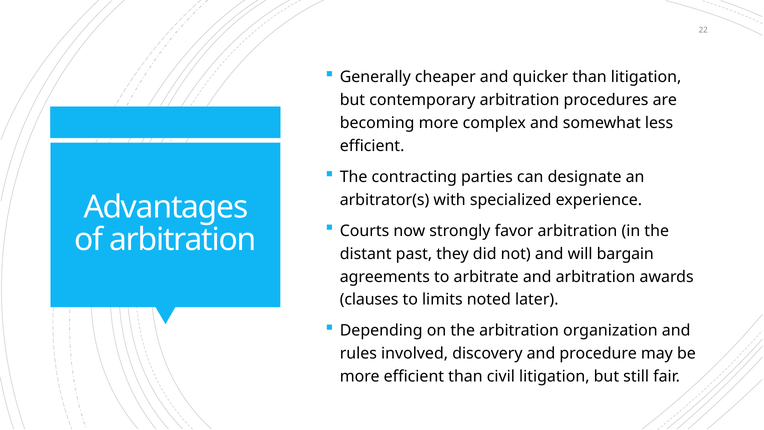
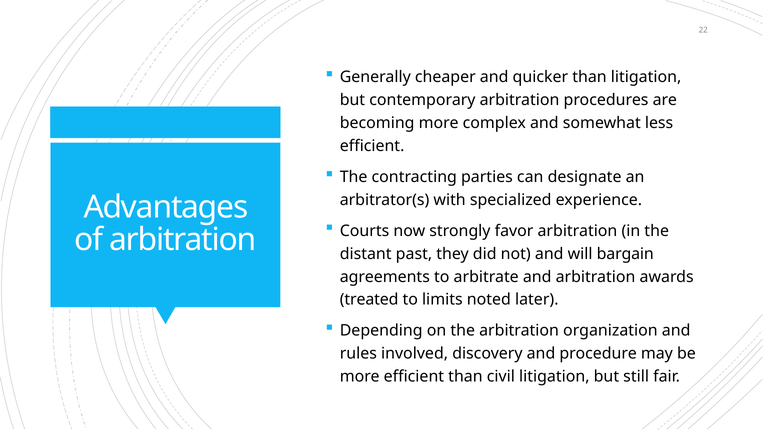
clauses: clauses -> treated (369, 300)
